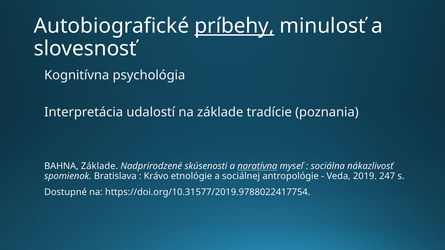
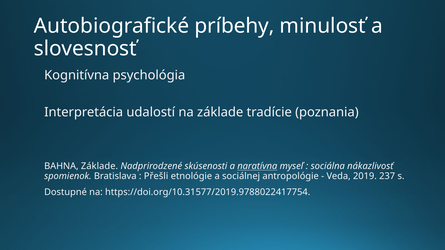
príbehy underline: present -> none (234, 26)
Krávo: Krávo -> Přešli (156, 176)
247: 247 -> 237 (387, 176)
